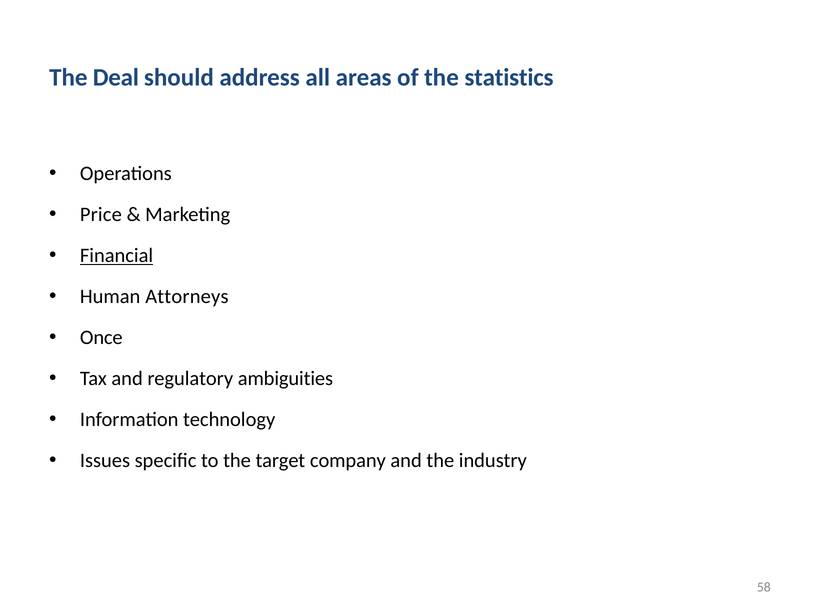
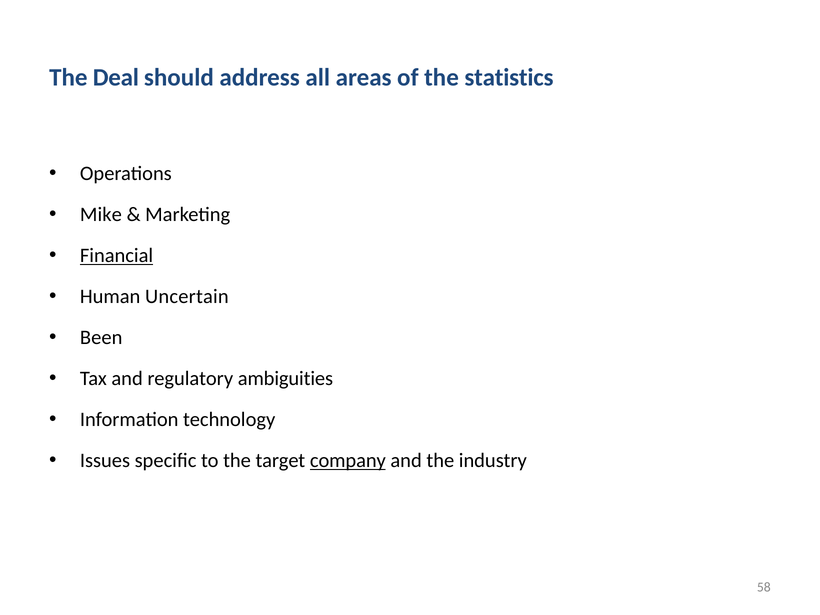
Price: Price -> Mike (101, 215)
Attorneys: Attorneys -> Uncertain (187, 297)
Once: Once -> Been (101, 338)
company underline: none -> present (348, 461)
